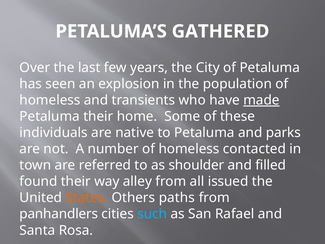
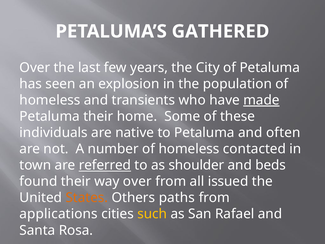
parks: parks -> often (283, 133)
referred underline: none -> present (105, 165)
filled: filled -> beds (271, 165)
way alley: alley -> over (137, 181)
panhandlers: panhandlers -> applications (59, 214)
such colour: light blue -> yellow (152, 214)
